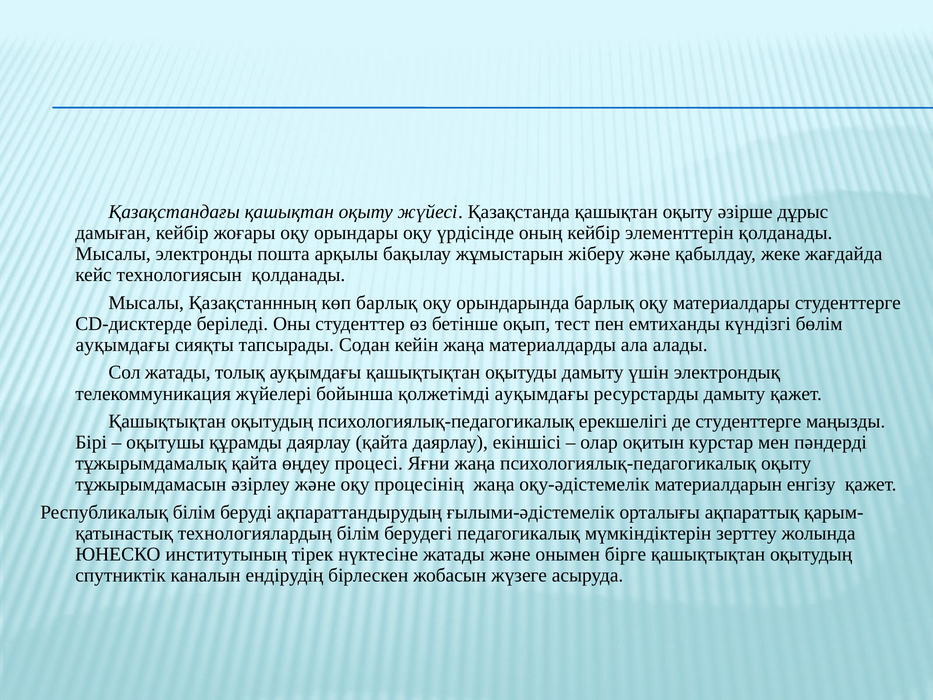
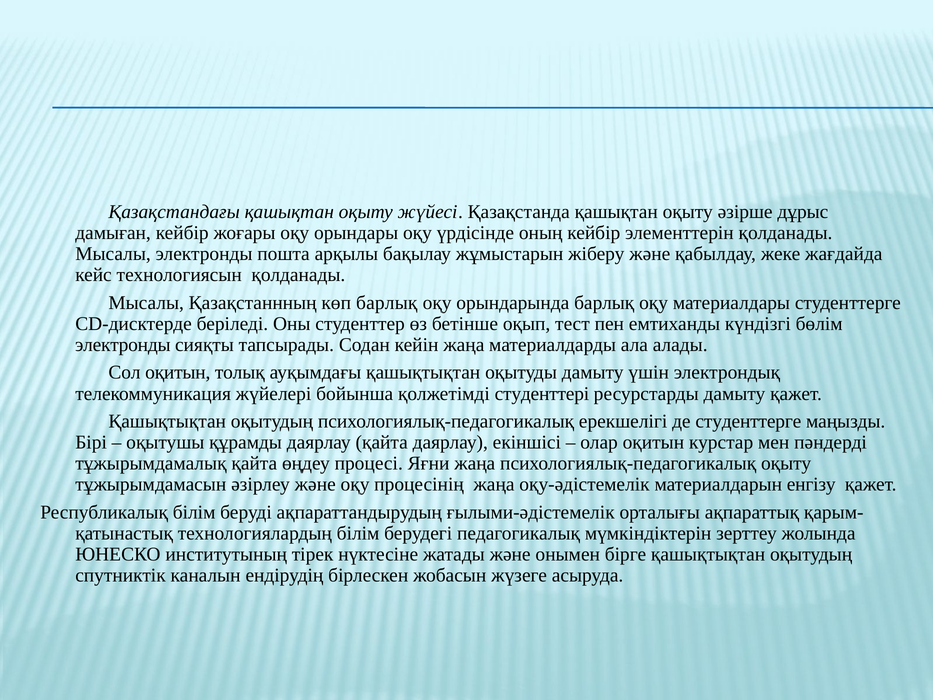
ауқымдағы: ауқымдағы -> электронды (123, 345)
Сол жатады: жатады -> оқитын (178, 372)
қолжетімді ауқымдағы: ауқымдағы -> студенттері (542, 393)
